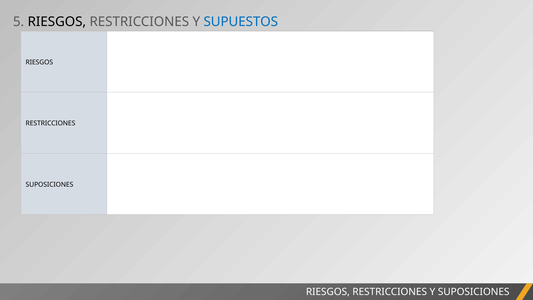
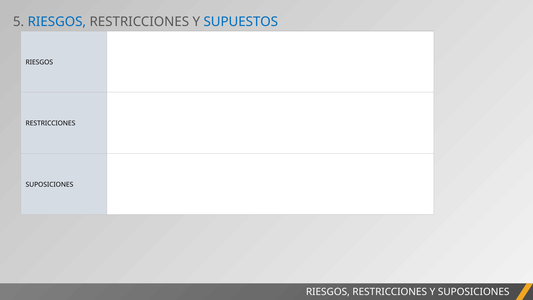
RIESGOS colour: black -> blue (57, 22)
